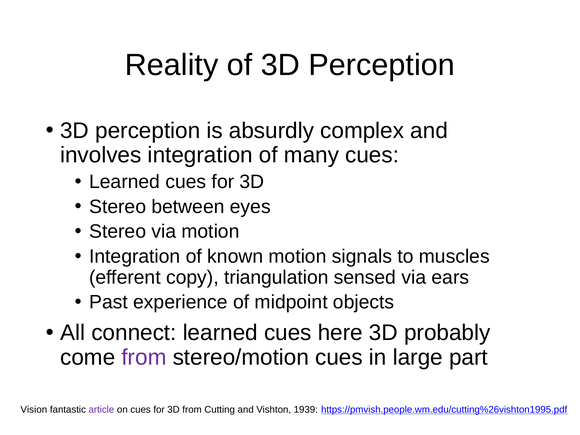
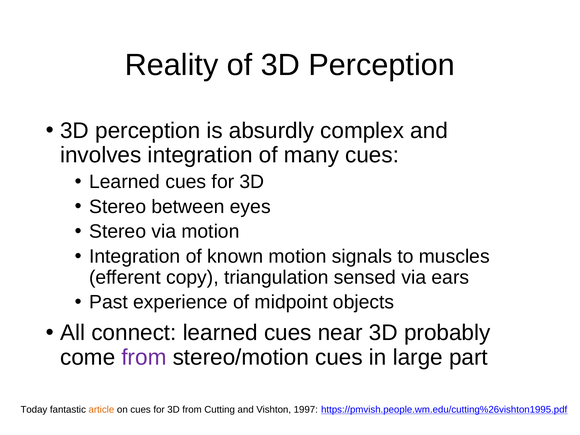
here: here -> near (340, 333)
Vision: Vision -> Today (34, 410)
article colour: purple -> orange (101, 410)
1939: 1939 -> 1997 (306, 410)
